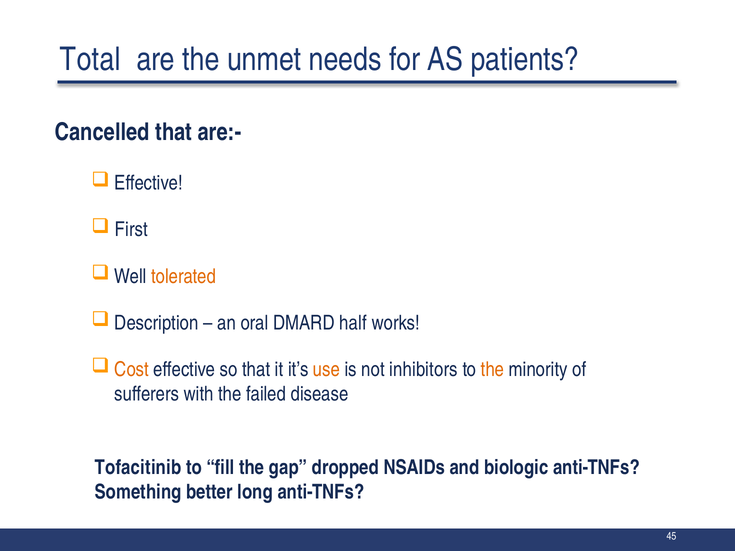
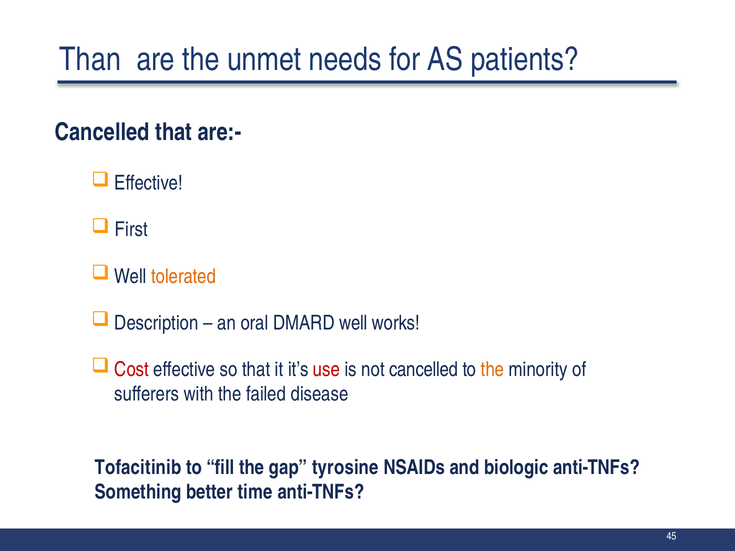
Total: Total -> Than (90, 59)
DMARD half: half -> well (353, 323)
Cost colour: orange -> red (132, 370)
use colour: orange -> red (327, 370)
not inhibitors: inhibitors -> cancelled (424, 370)
dropped: dropped -> tyrosine (345, 468)
long: long -> time (255, 492)
